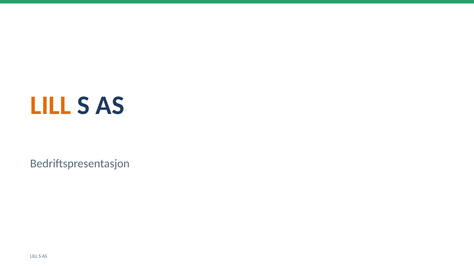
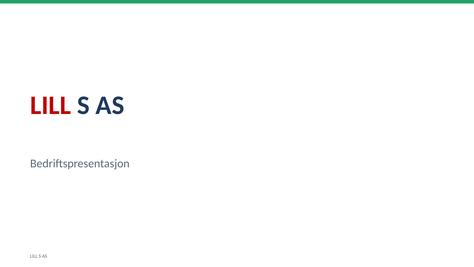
LILL colour: orange -> red (51, 105)
